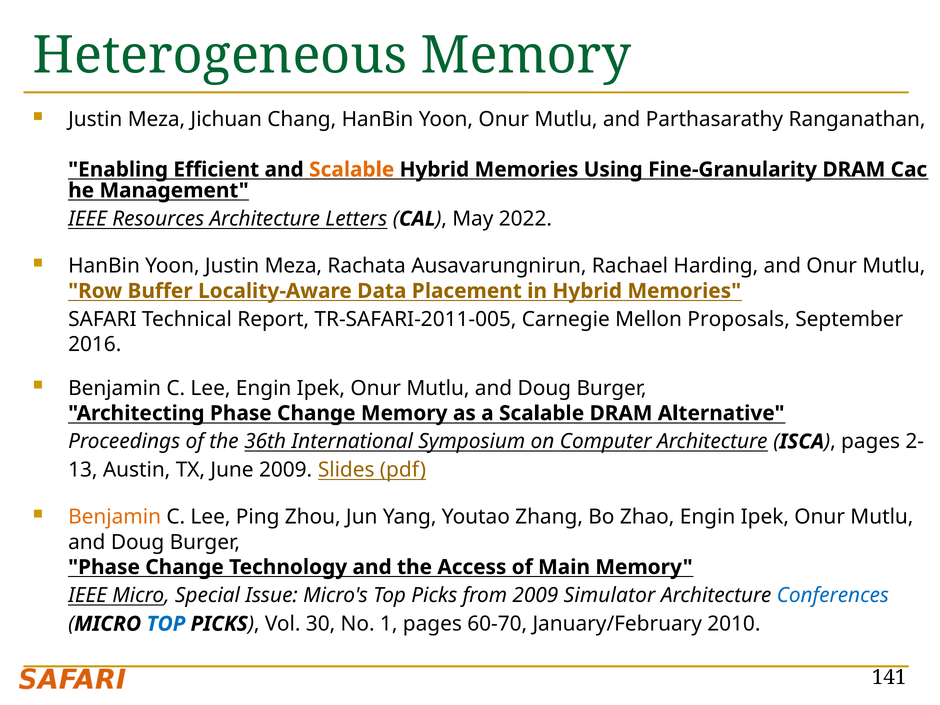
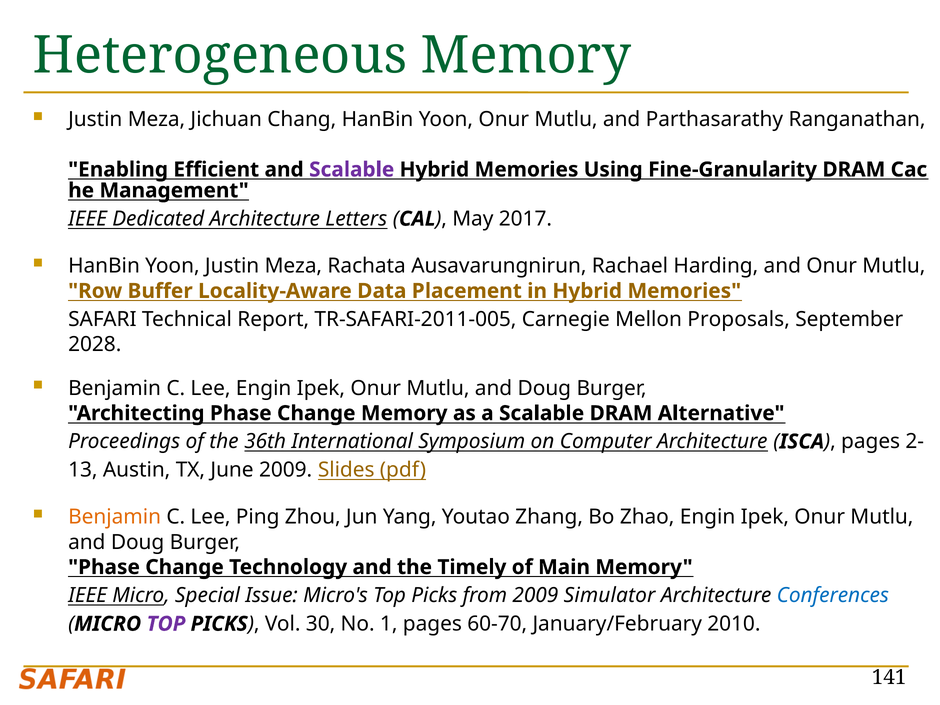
Scalable colour: orange -> purple (352, 170)
Resources: Resources -> Dedicated (158, 219)
2022: 2022 -> 2017 (525, 219)
2016: 2016 -> 2028 (95, 344)
Access: Access -> Timely (472, 567)
TOP colour: blue -> purple (166, 624)
